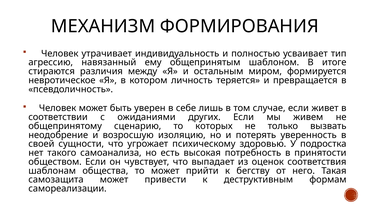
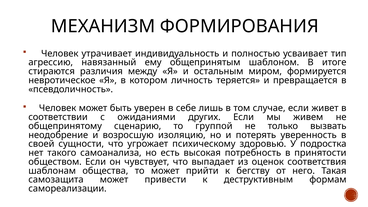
которых: которых -> группой (214, 126)
